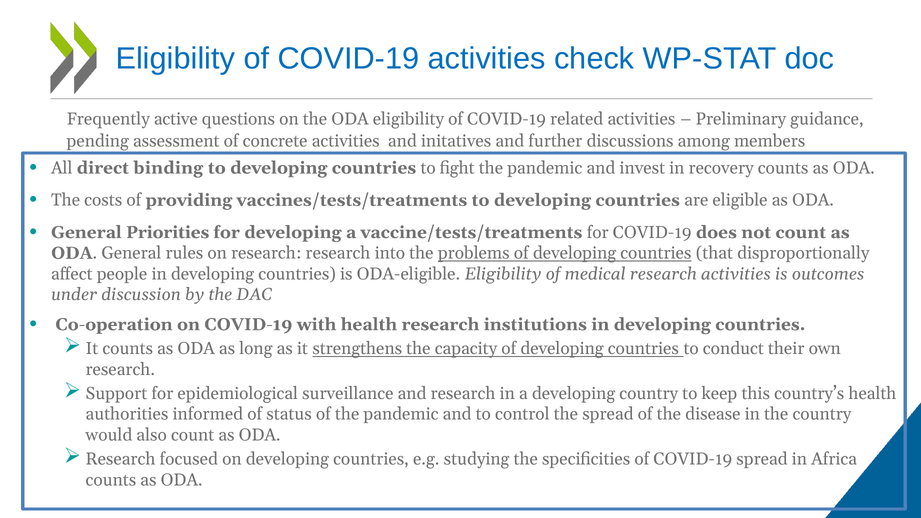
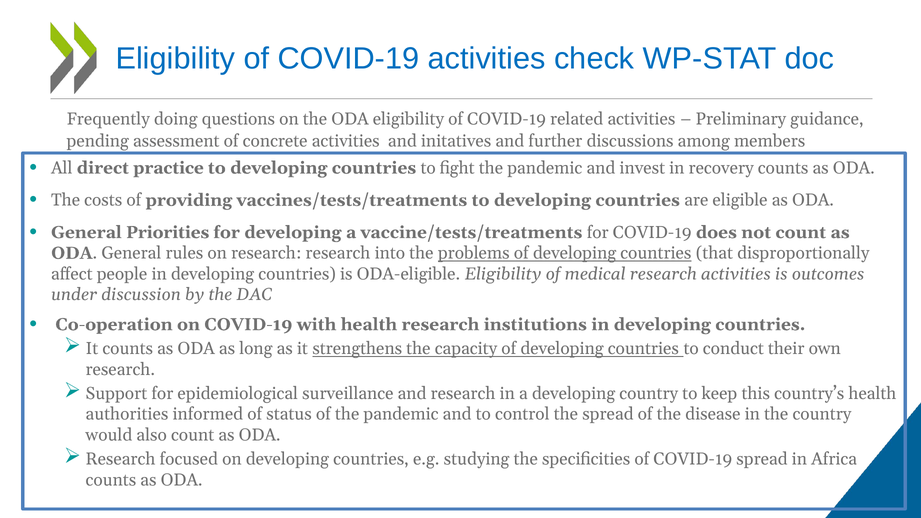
active: active -> doing (176, 119)
binding: binding -> practice (169, 168)
